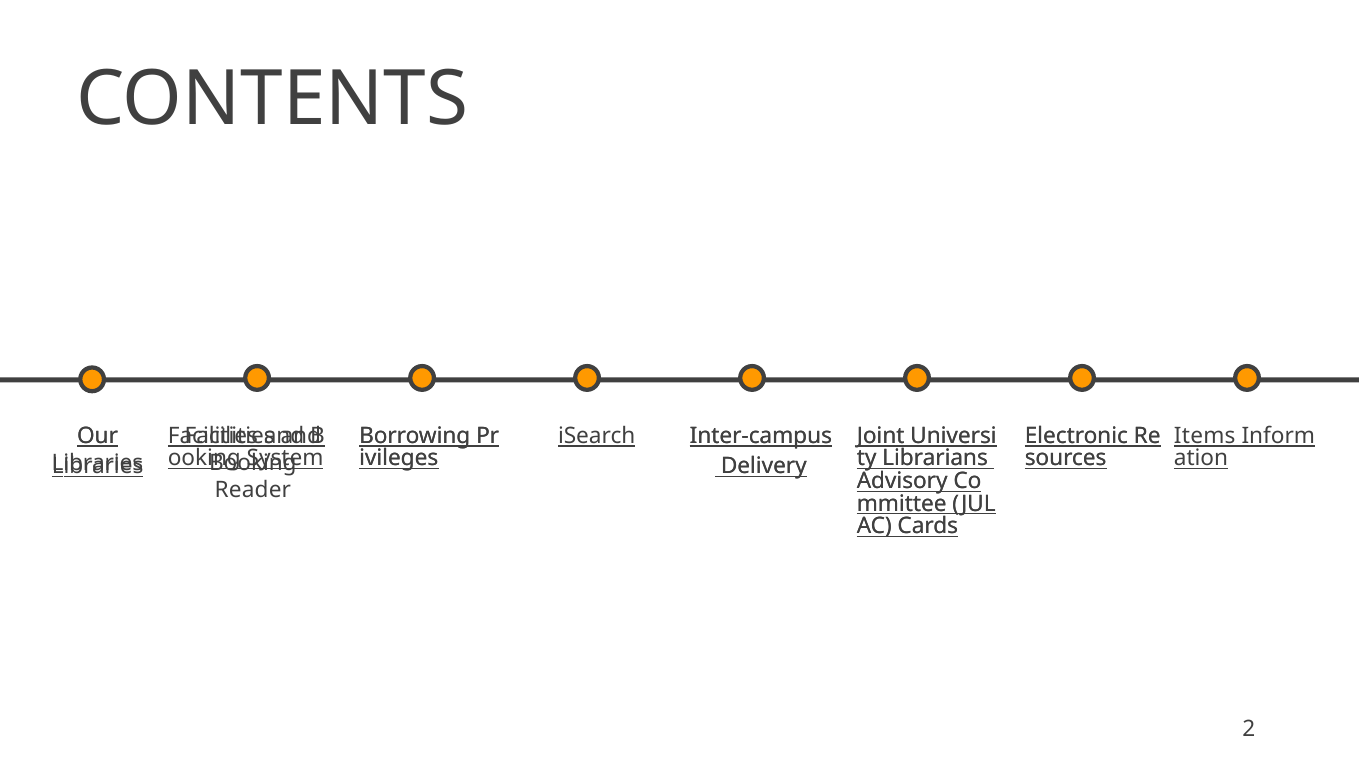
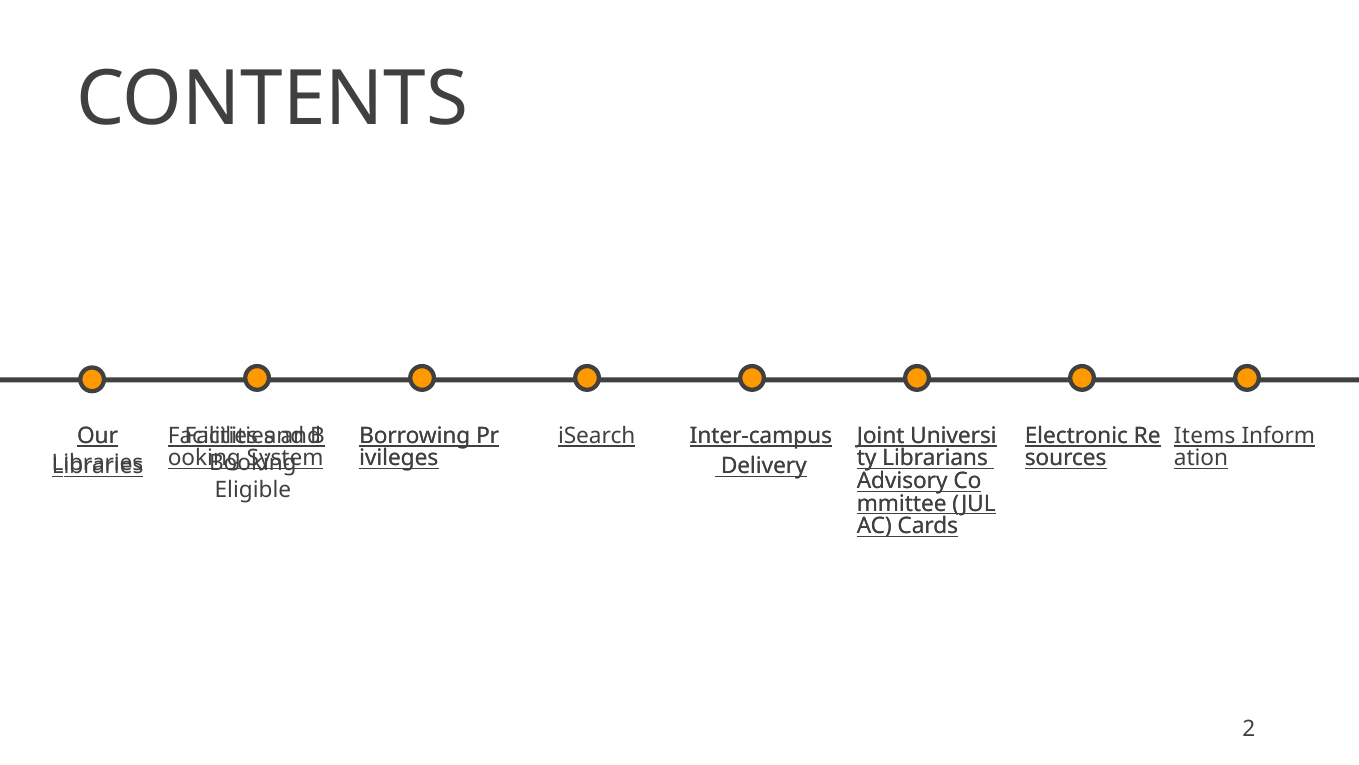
Reader: Reader -> Eligible (253, 490)
